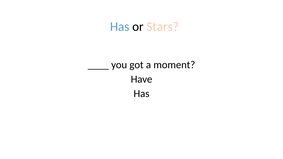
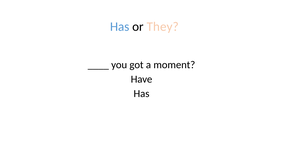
Stars: Stars -> They (163, 27)
